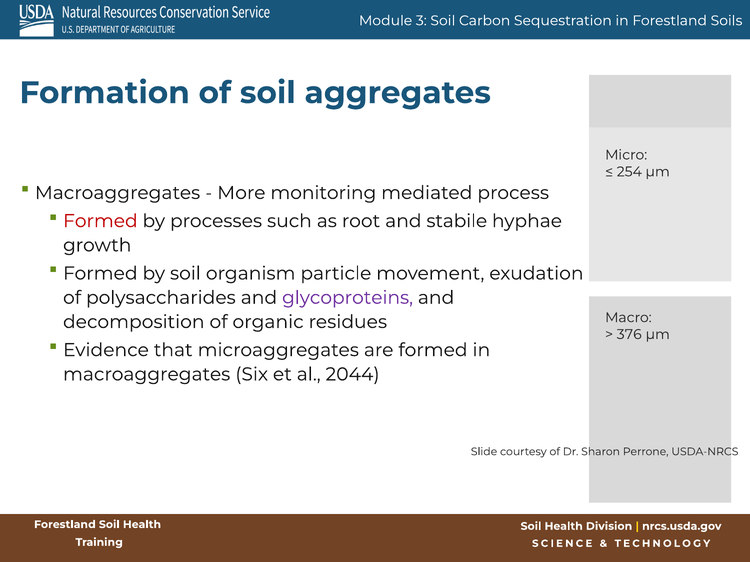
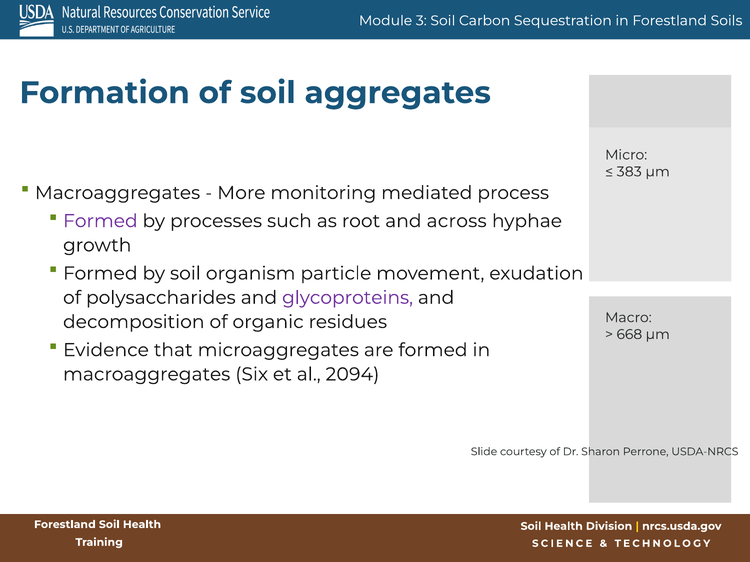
254: 254 -> 383 (629, 172)
Formed colour: red -> purple (100, 221)
stabile: stabile -> across (457, 221)
376: 376 -> 668 (629, 335)
2044: 2044 -> 2094 (352, 375)
